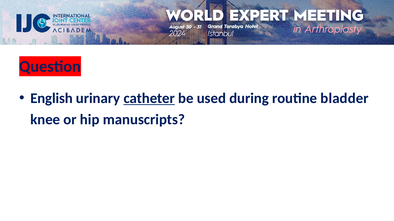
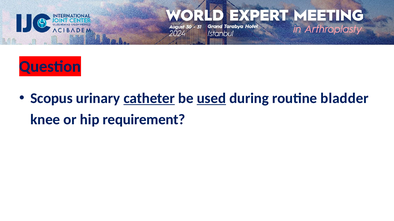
English: English -> Scopus (51, 99)
used underline: none -> present (211, 99)
manuscripts: manuscripts -> requirement (144, 120)
